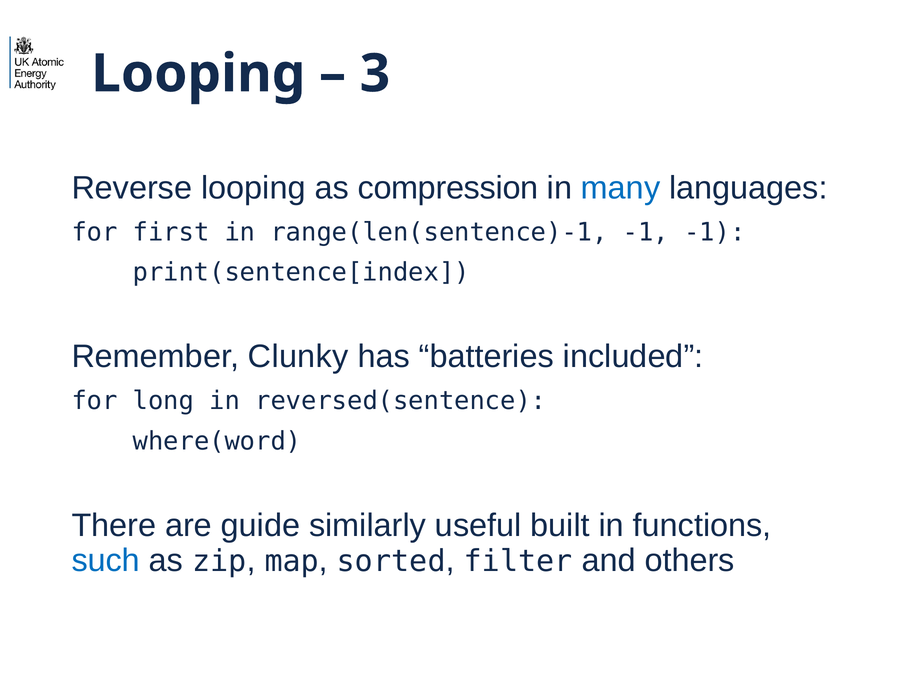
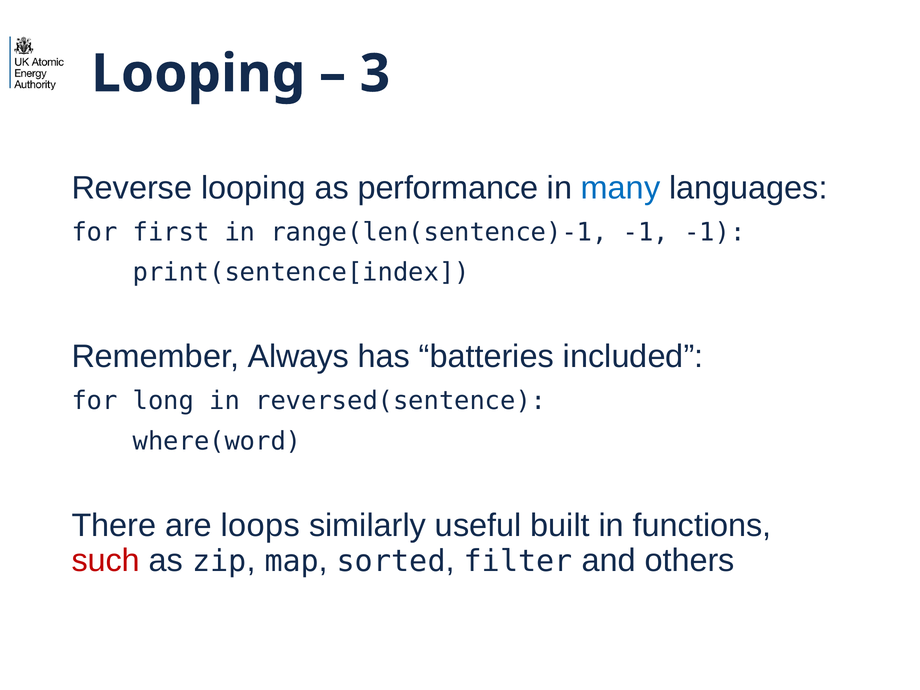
compression: compression -> performance (448, 188)
Clunky: Clunky -> Always (299, 357)
guide: guide -> loops (260, 525)
such colour: blue -> red (106, 560)
